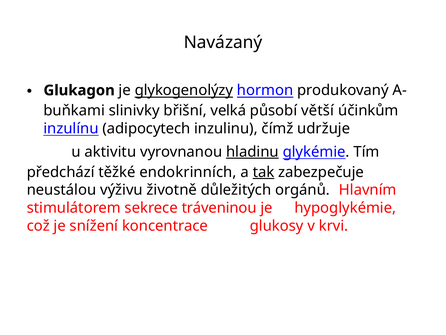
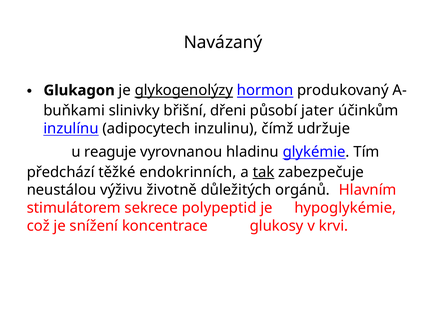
velká: velká -> dřeni (228, 111)
větší: větší -> jater (318, 111)
aktivitu: aktivitu -> reaguje (110, 152)
hladinu underline: present -> none (252, 152)
tráveninou: tráveninou -> polypeptid (219, 208)
